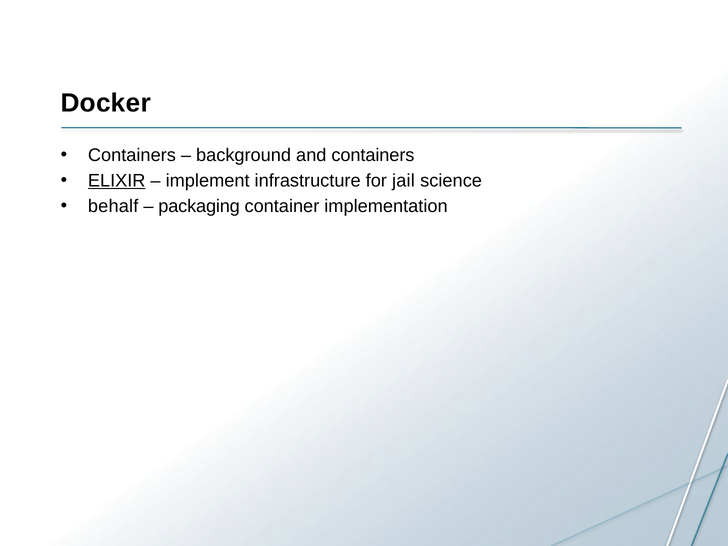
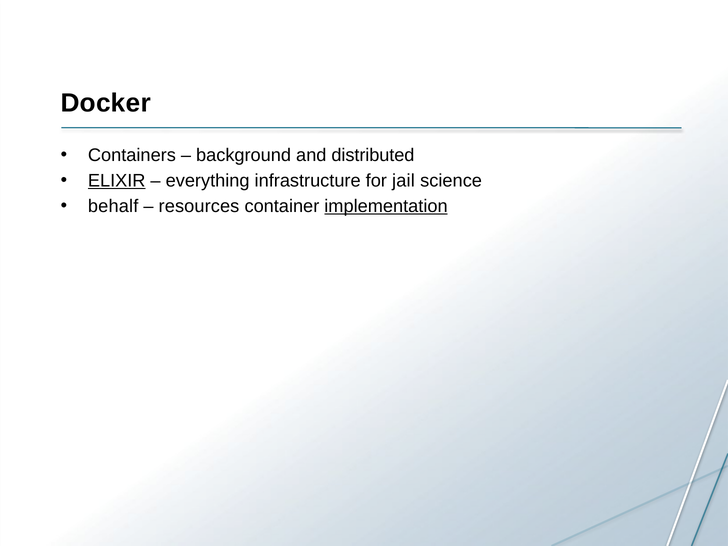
and containers: containers -> distributed (373, 155)
implement: implement -> everything (208, 181)
packaging: packaging -> resources (199, 206)
implementation underline: none -> present (386, 206)
